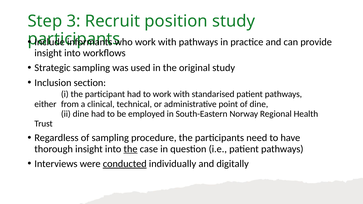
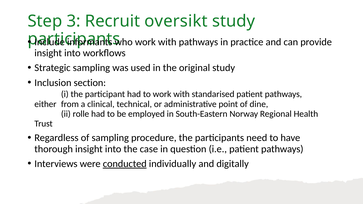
position: position -> oversikt (176, 21)
ii dine: dine -> rolle (81, 114)
the underline: present -> none (131, 149)
